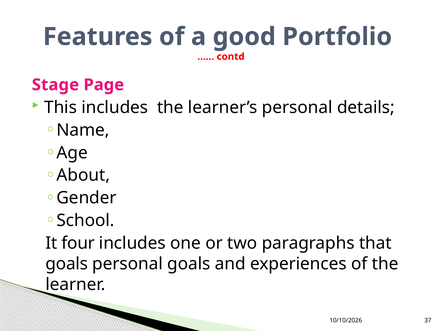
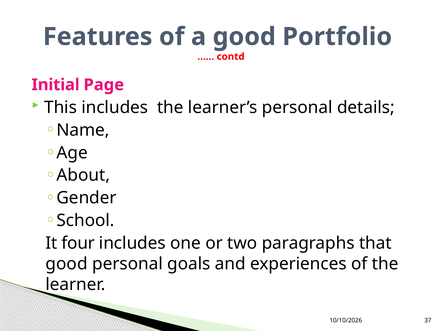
Stage: Stage -> Initial (56, 85)
goals: goals -> good (67, 264)
